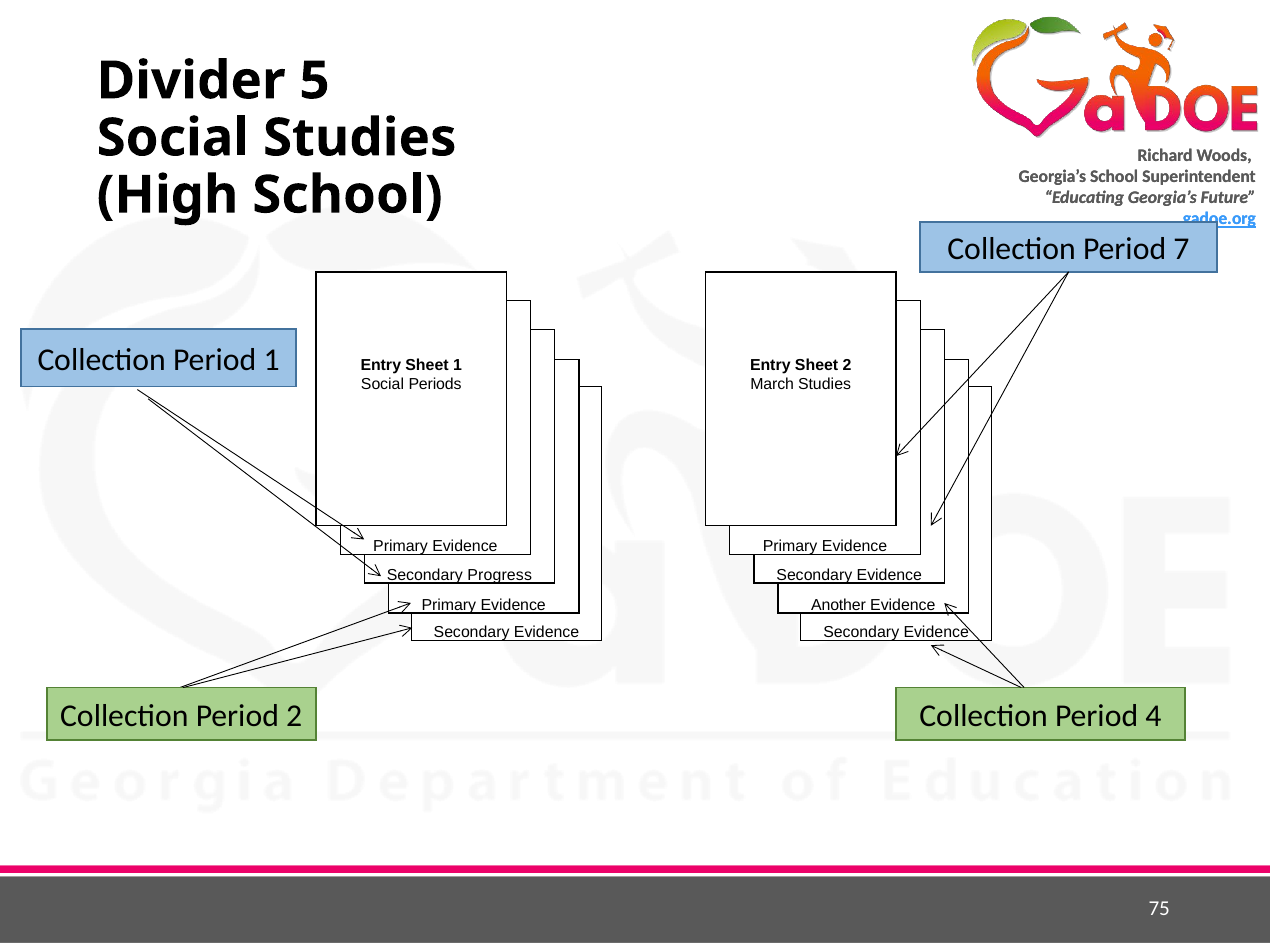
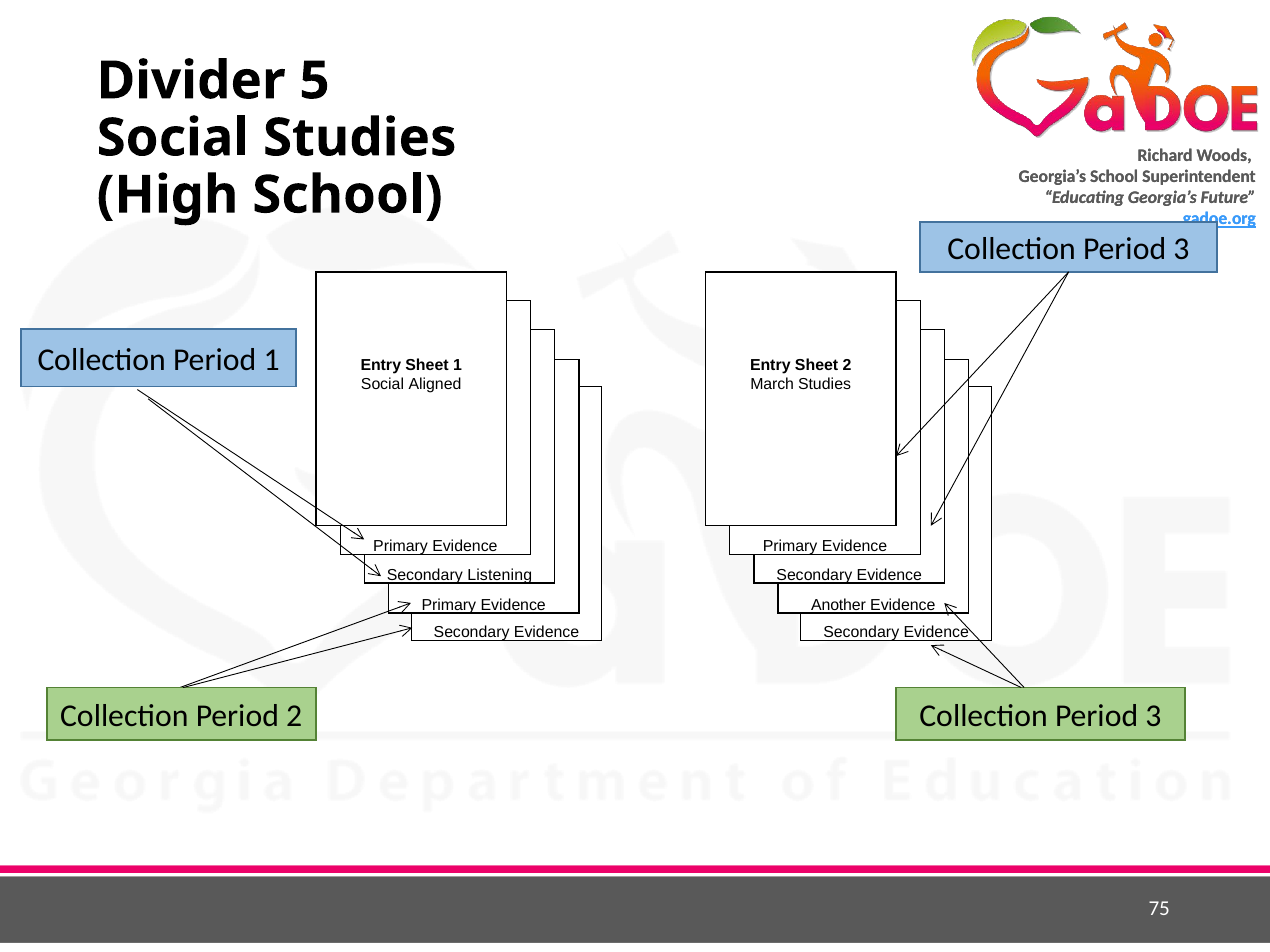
7: 7 -> 3 (1182, 249)
Periods: Periods -> Aligned (435, 384)
Progress: Progress -> Listening (500, 575)
4: 4 -> 3 (1154, 717)
